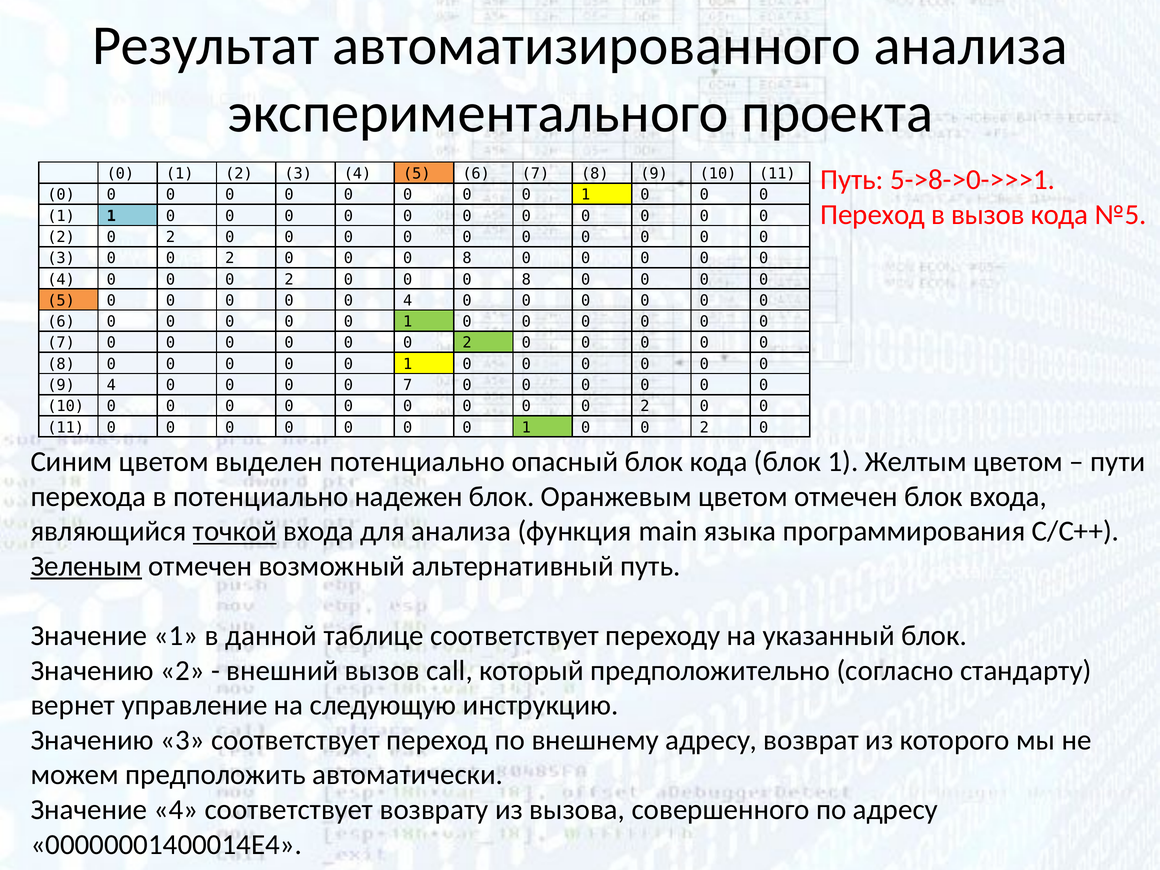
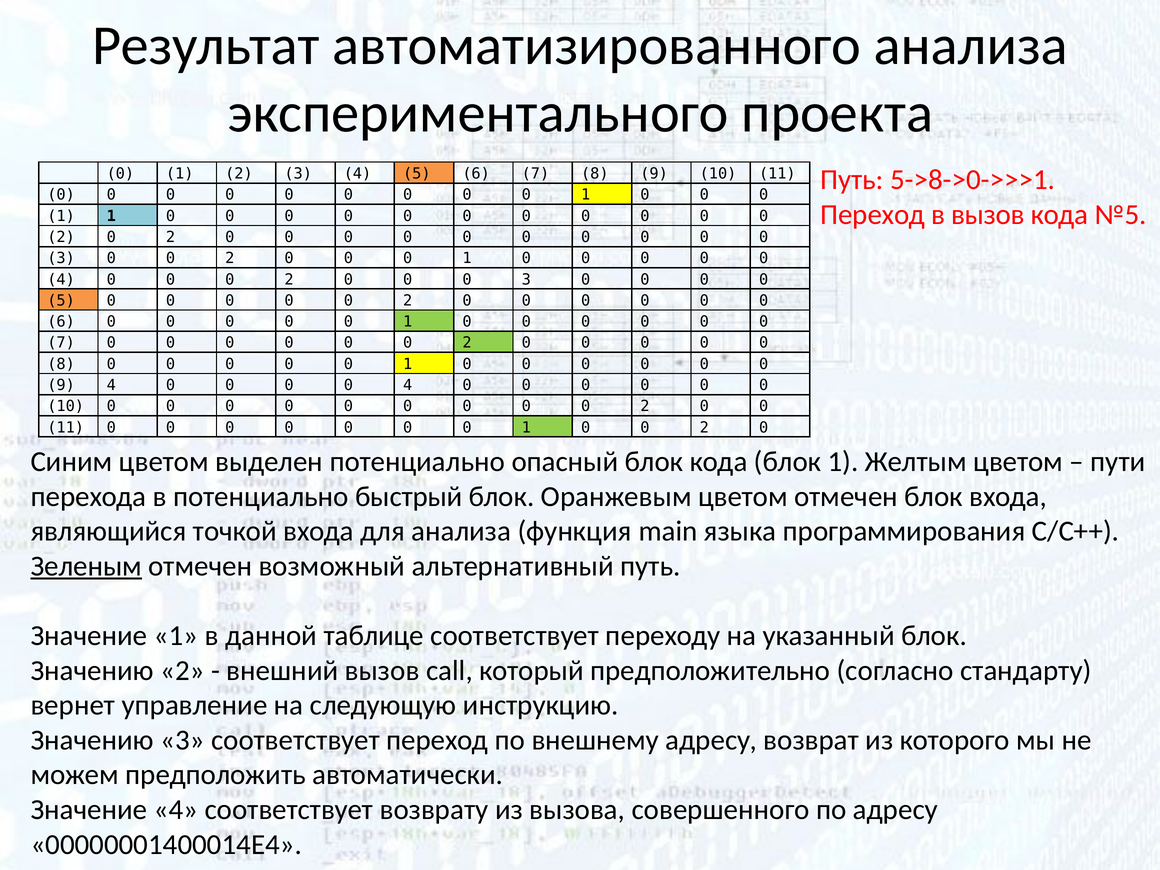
8: 8 -> 1 (467, 258)
8: 8 -> 3 (526, 279)
4: 4 -> 2 (408, 301)
7: 7 -> 4 (408, 385)
надежен: надежен -> быстрый (409, 496)
точкой underline: present -> none (235, 531)
